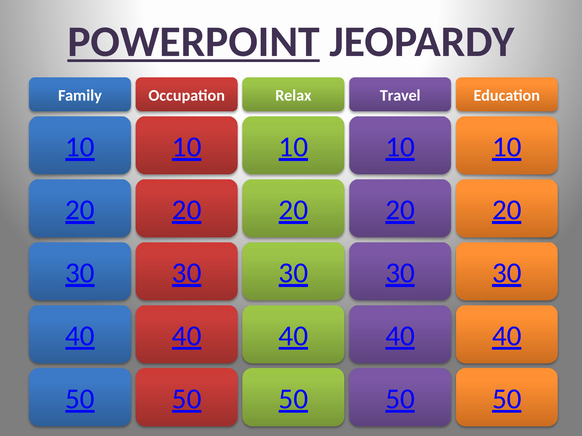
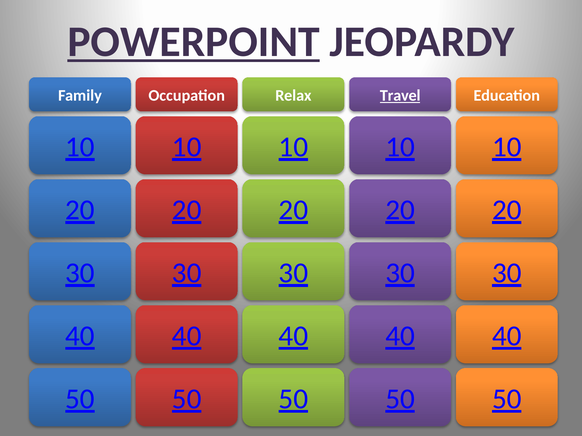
Travel underline: none -> present (400, 96)
